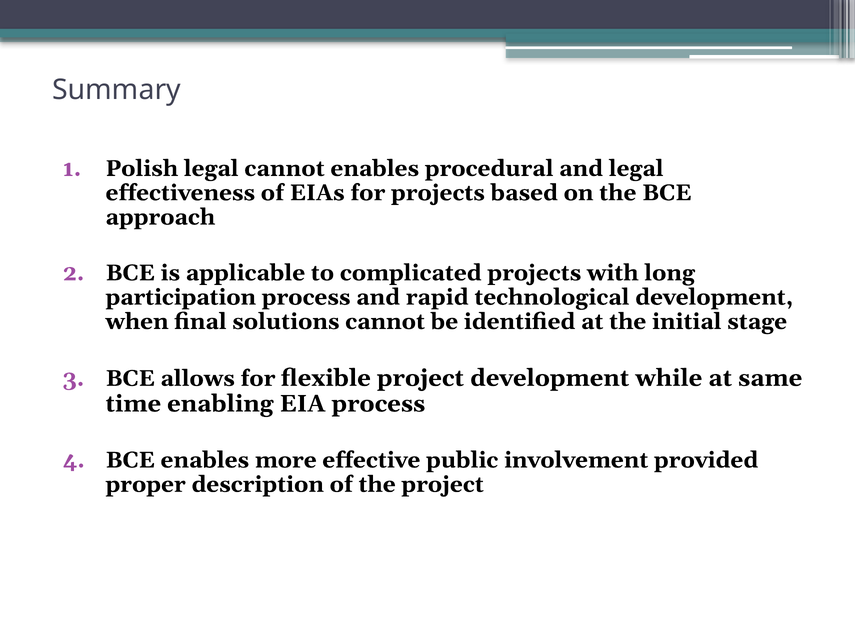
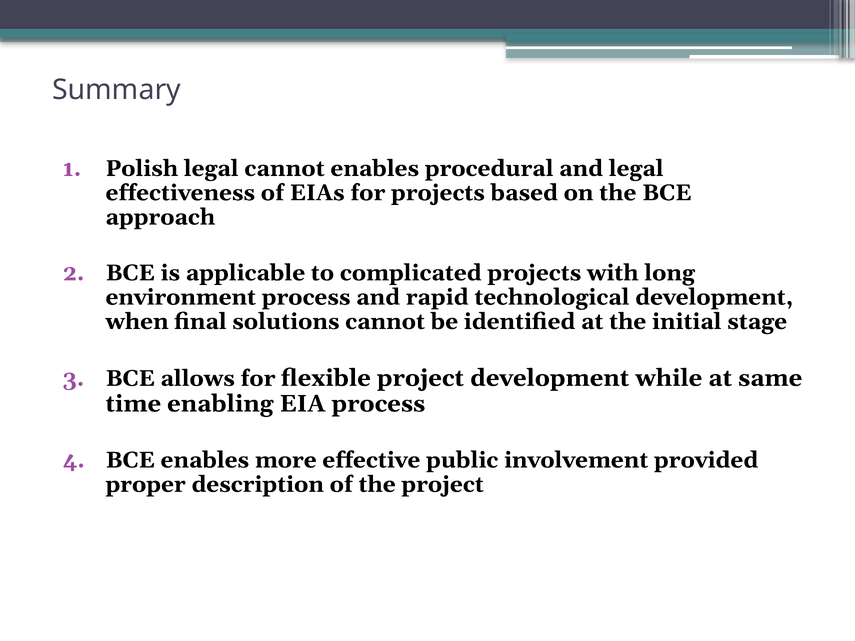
participation: participation -> environment (181, 297)
